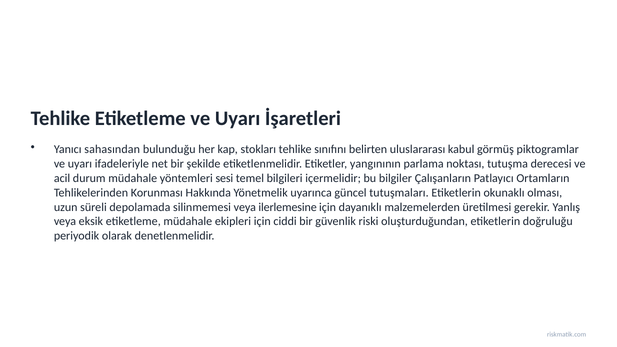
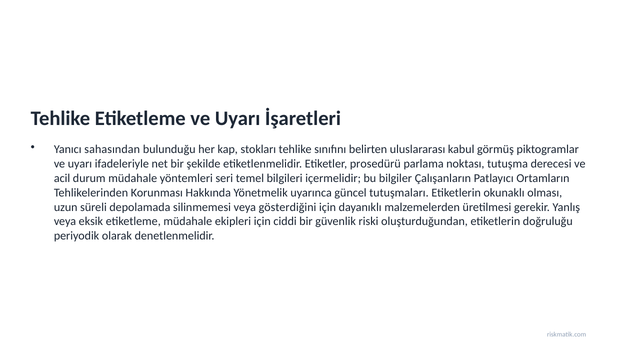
yangınının: yangınının -> prosedürü (375, 164)
sesi: sesi -> seri (224, 178)
ilerlemesine: ilerlemesine -> gösterdiğini (288, 207)
